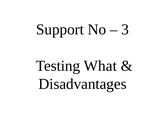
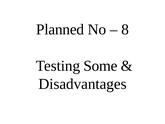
Support: Support -> Planned (60, 29)
3: 3 -> 8 (125, 29)
What: What -> Some (100, 66)
